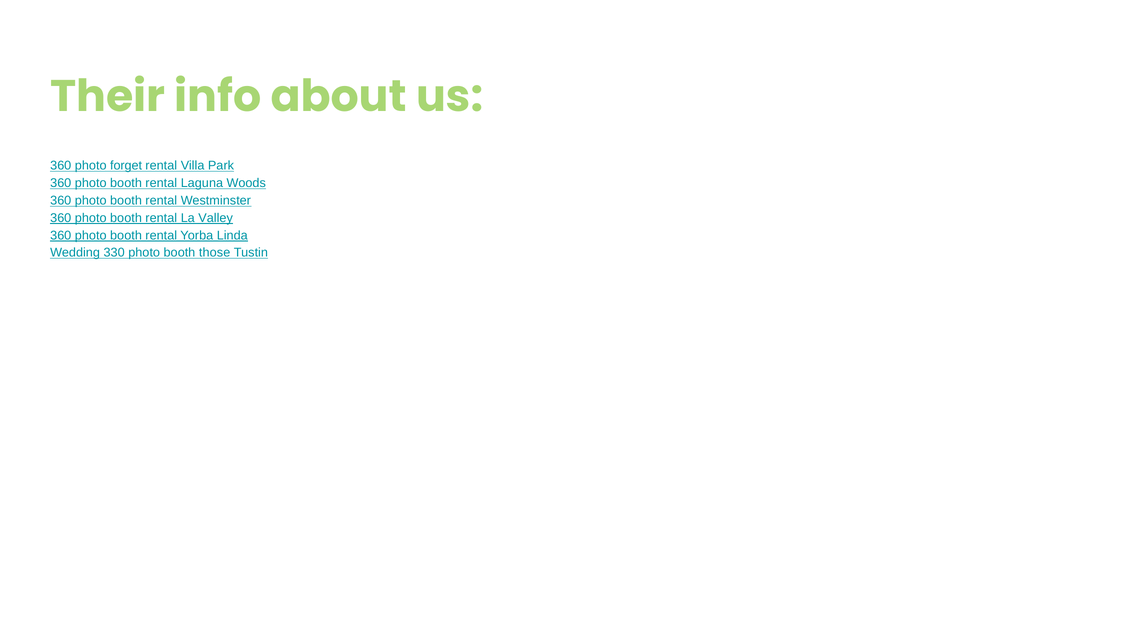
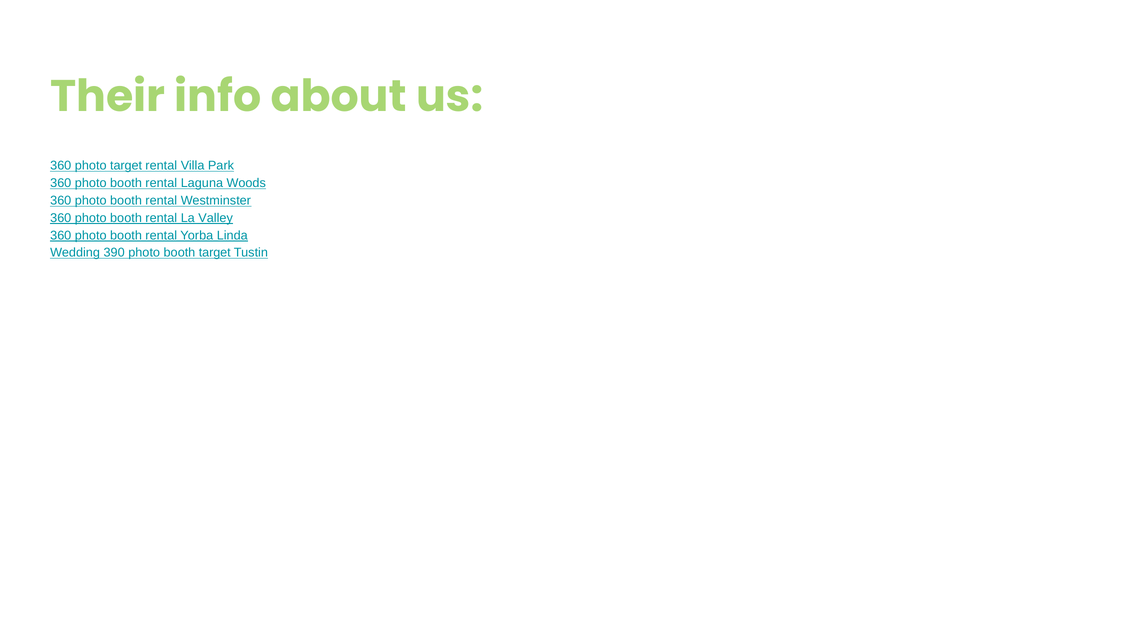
photo forget: forget -> target (126, 166)
330: 330 -> 390 (114, 253)
booth those: those -> target (215, 253)
